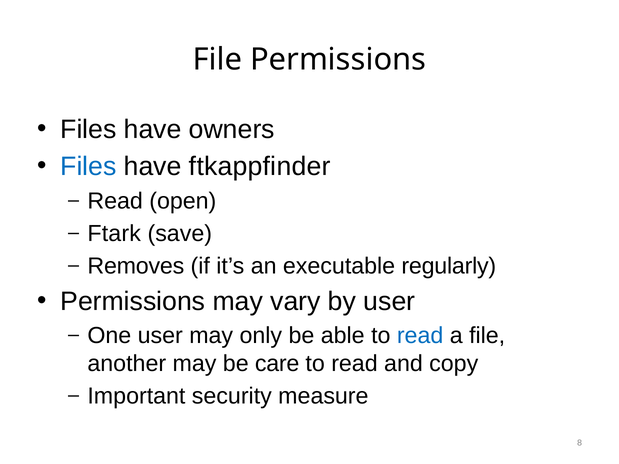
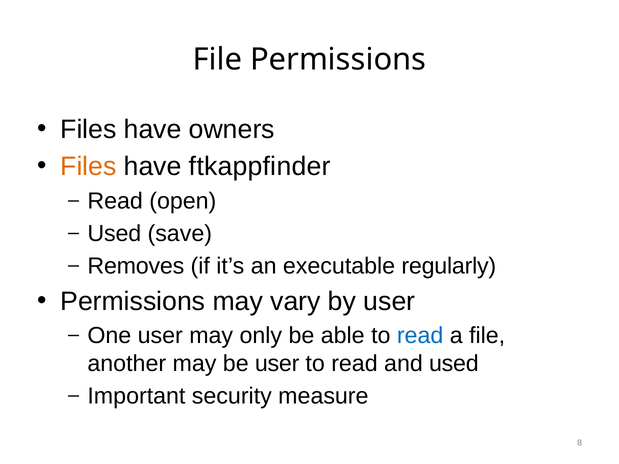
Files colour: blue -> orange (88, 167)
Ftark: Ftark -> Used (114, 234)
be care: care -> user (277, 364)
and copy: copy -> used (454, 364)
